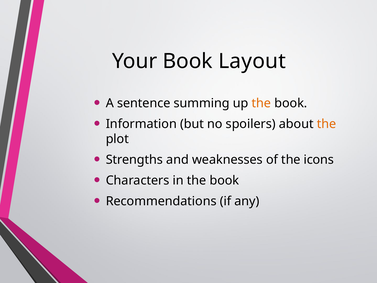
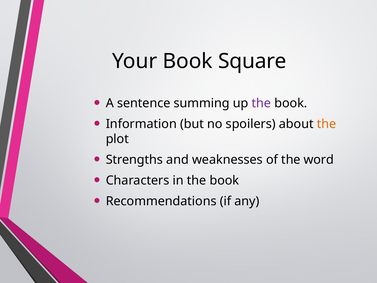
Layout: Layout -> Square (252, 61)
the colour: orange -> purple (261, 103)
icons: icons -> word (319, 160)
